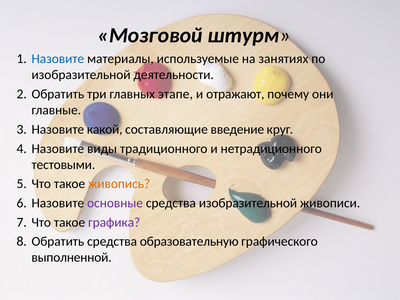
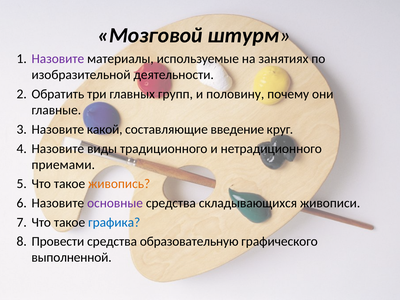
Назовите colour: blue -> purple (58, 59)
этапе: этапе -> групп (175, 94)
отражают: отражают -> половину (235, 94)
тестовыми: тестовыми -> приемами (63, 165)
средства изобразительной: изобразительной -> складывающихся (248, 203)
графика colour: purple -> blue (114, 222)
Обратить: Обратить -> Провести (58, 242)
